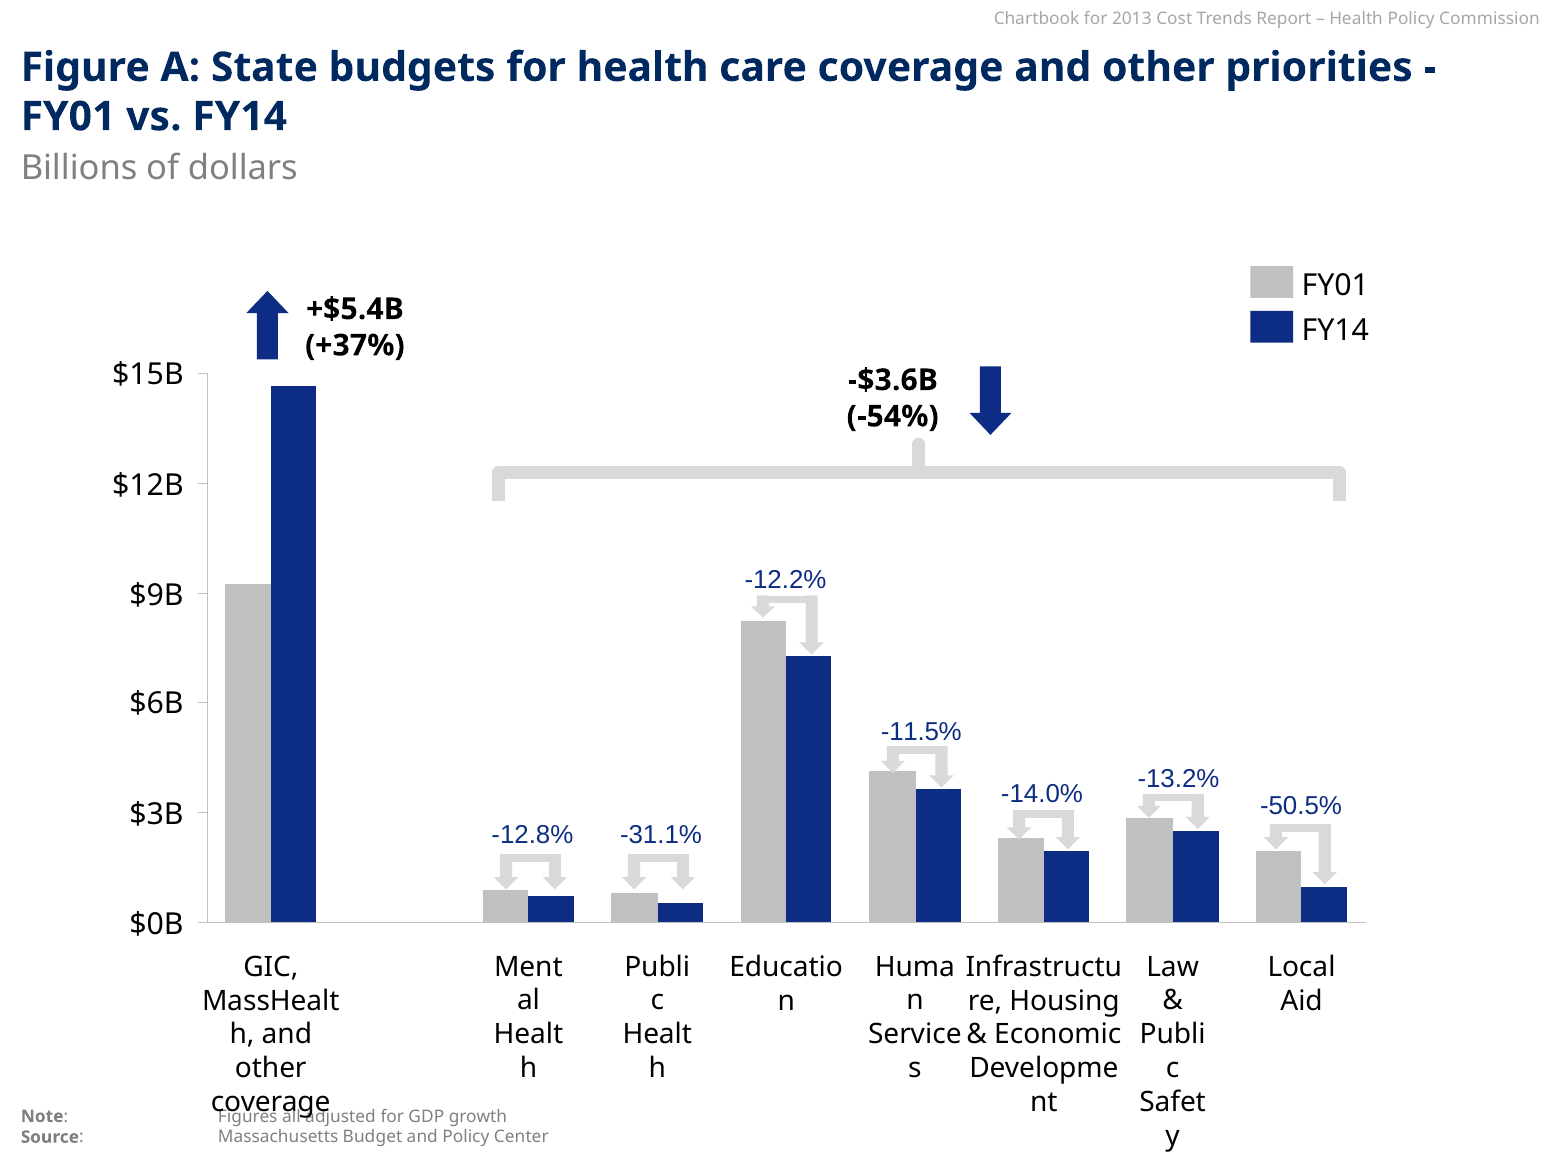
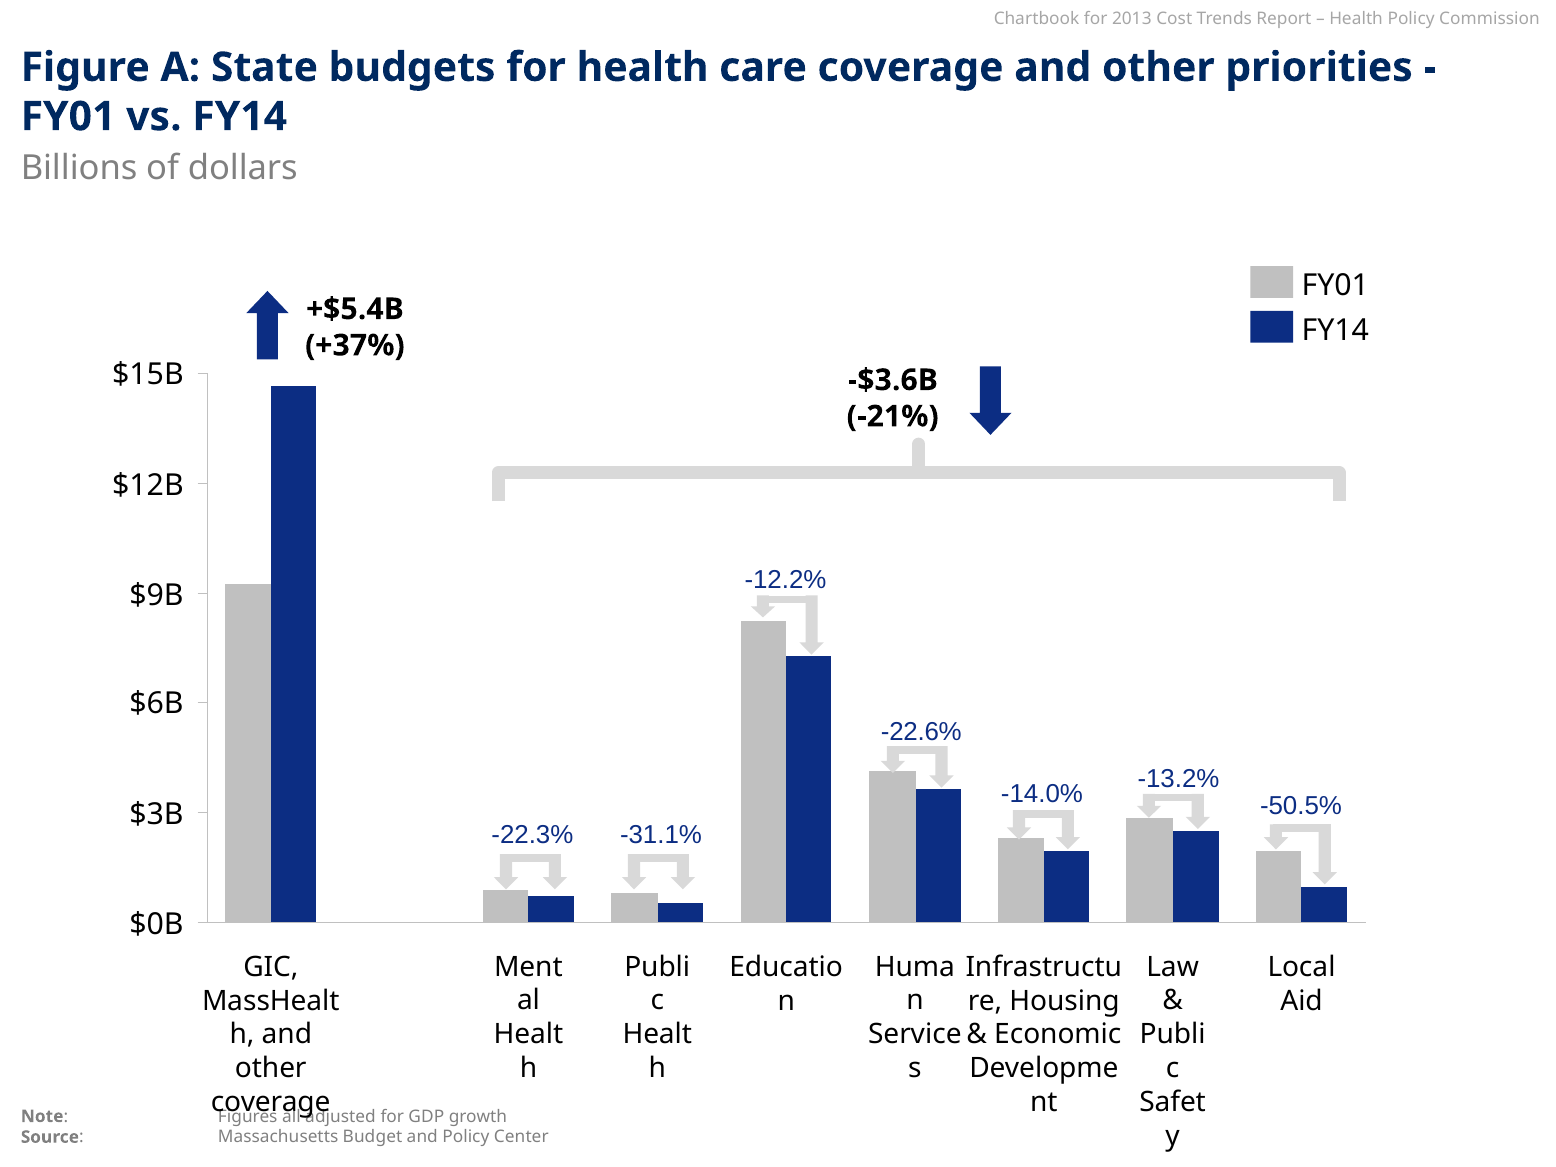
-54%: -54% -> -21% (893, 416)
-11.5%: -11.5% -> -22.6% (921, 732)
-12.8%: -12.8% -> -22.3% (532, 835)
